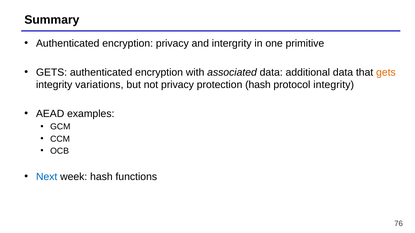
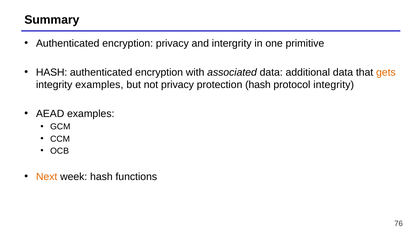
GETS: GETS -> HASH (52, 73)
integrity variations: variations -> examples (99, 85)
Next colour: blue -> orange (47, 177)
